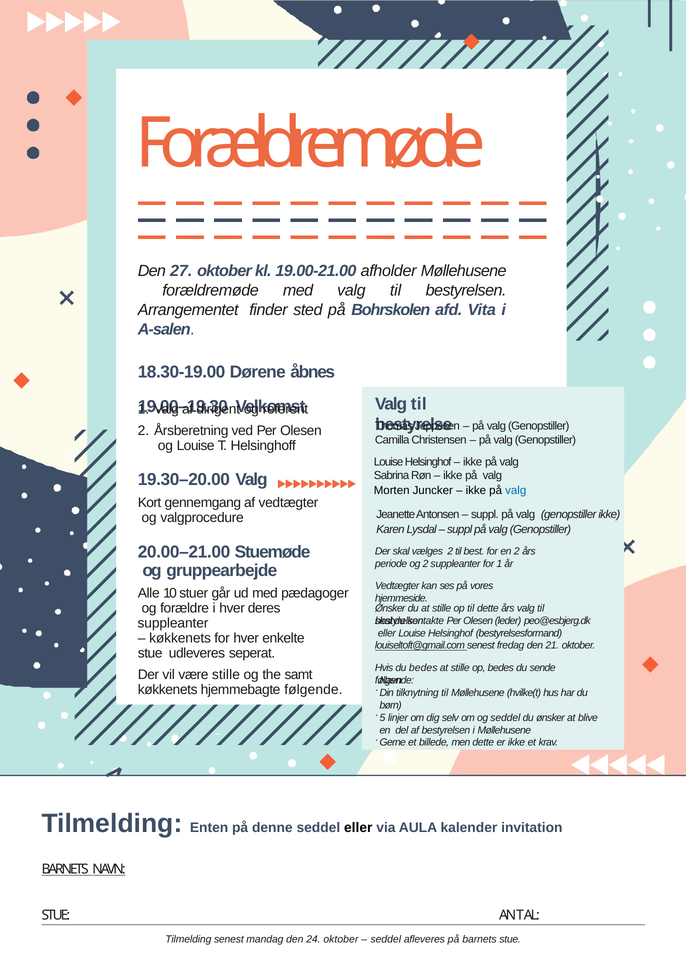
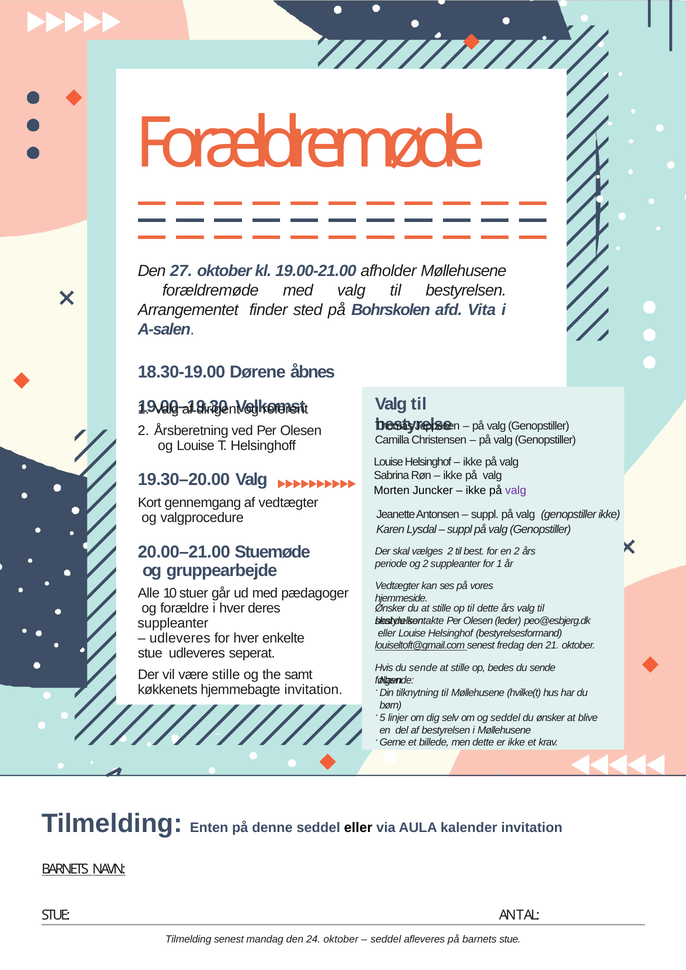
valg colour: blue -> purple (516, 491)
køkkenets: køkkenets -> udleveres (180, 638)
Hvis du bedes: bedes -> sende (423, 668)
hjemmebagte følgende: følgende -> invitation (313, 690)
